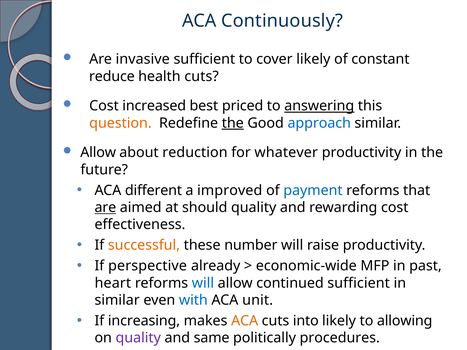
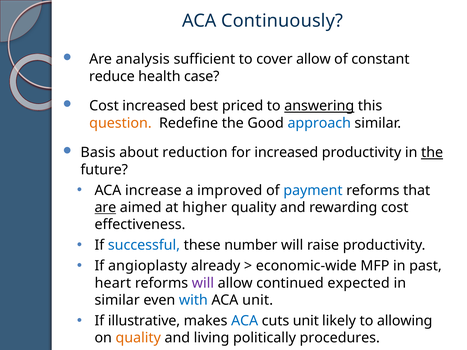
invasive: invasive -> analysis (143, 59)
cover likely: likely -> allow (313, 59)
health cuts: cuts -> case (202, 76)
the underline: present -> none (233, 123)
Allow: Allow -> Basis (98, 153)
for whatever: whatever -> increased (286, 153)
the underline: none -> present (432, 153)
different: different -> increase (153, 191)
should: should -> higher (205, 208)
successful colour: orange -> blue (144, 245)
perspective: perspective -> angioplasty (148, 266)
will colour: blue -> purple (203, 283)
continued sufficient: sufficient -> expected (359, 283)
increasing: increasing -> illustrative (144, 321)
ACA colour: orange -> blue (245, 321)
cuts into: into -> unit (306, 321)
quality colour: purple -> orange (138, 338)
same: same -> living (212, 338)
